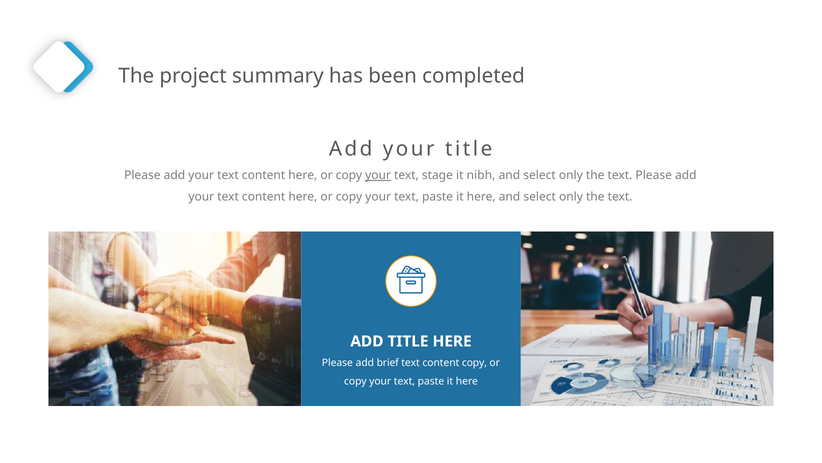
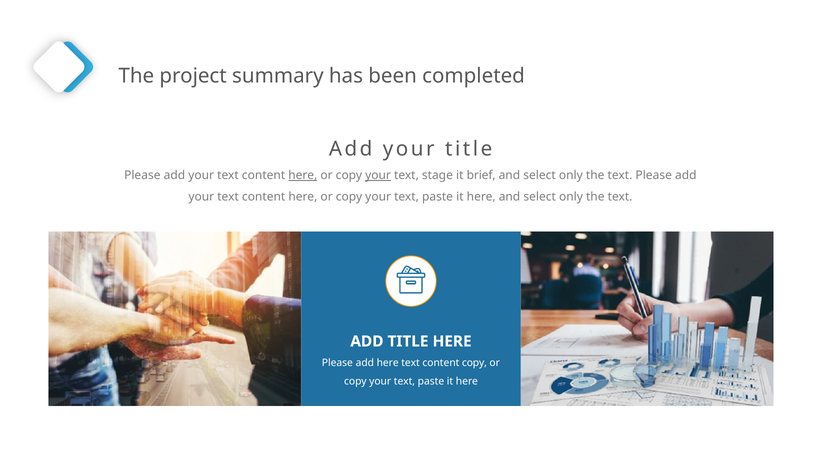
here underline: none -> present (303, 175)
nibh: nibh -> brief (481, 175)
add brief: brief -> here (388, 362)
